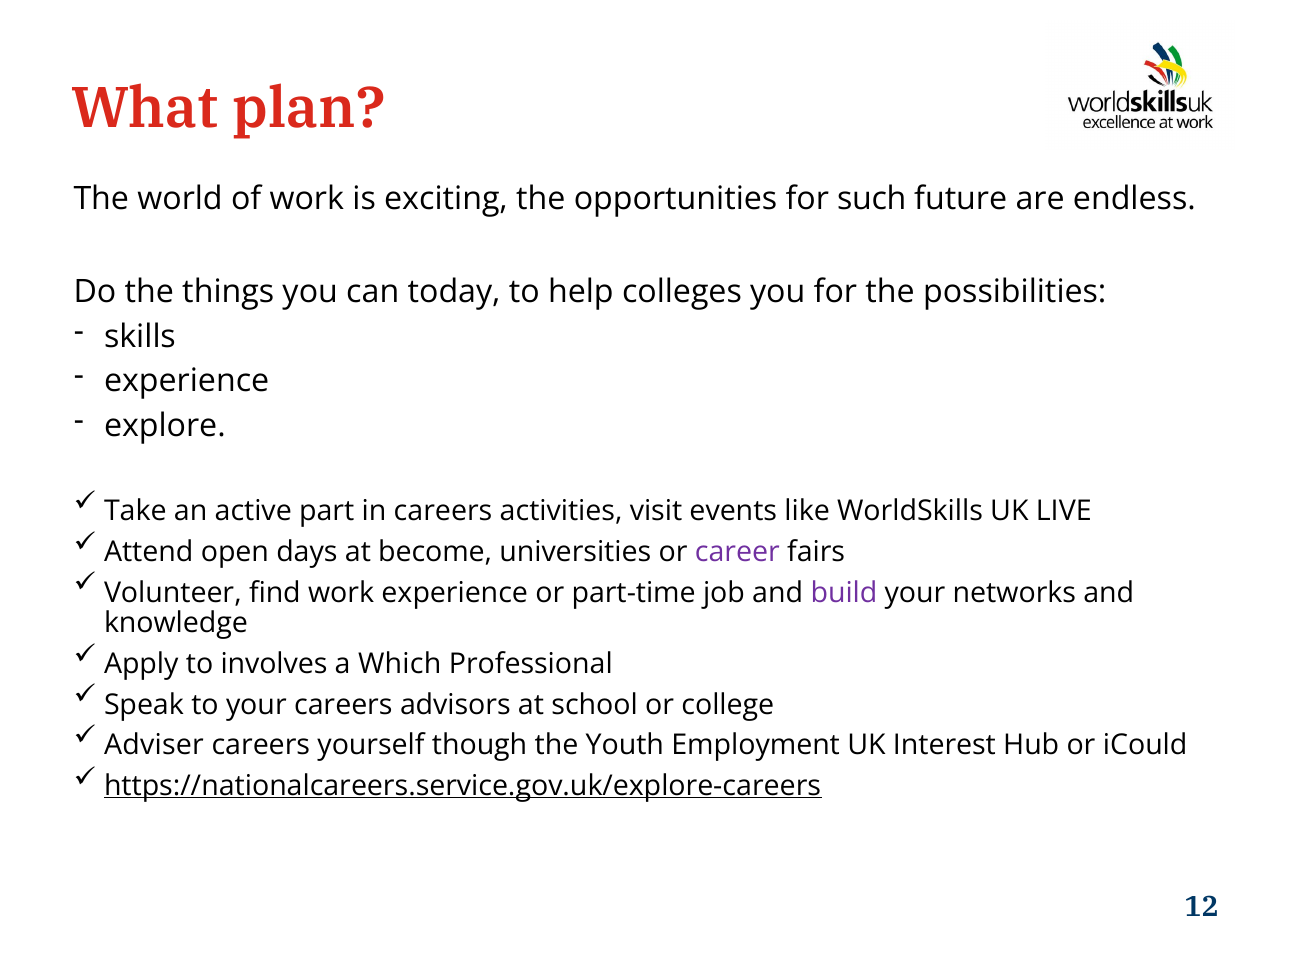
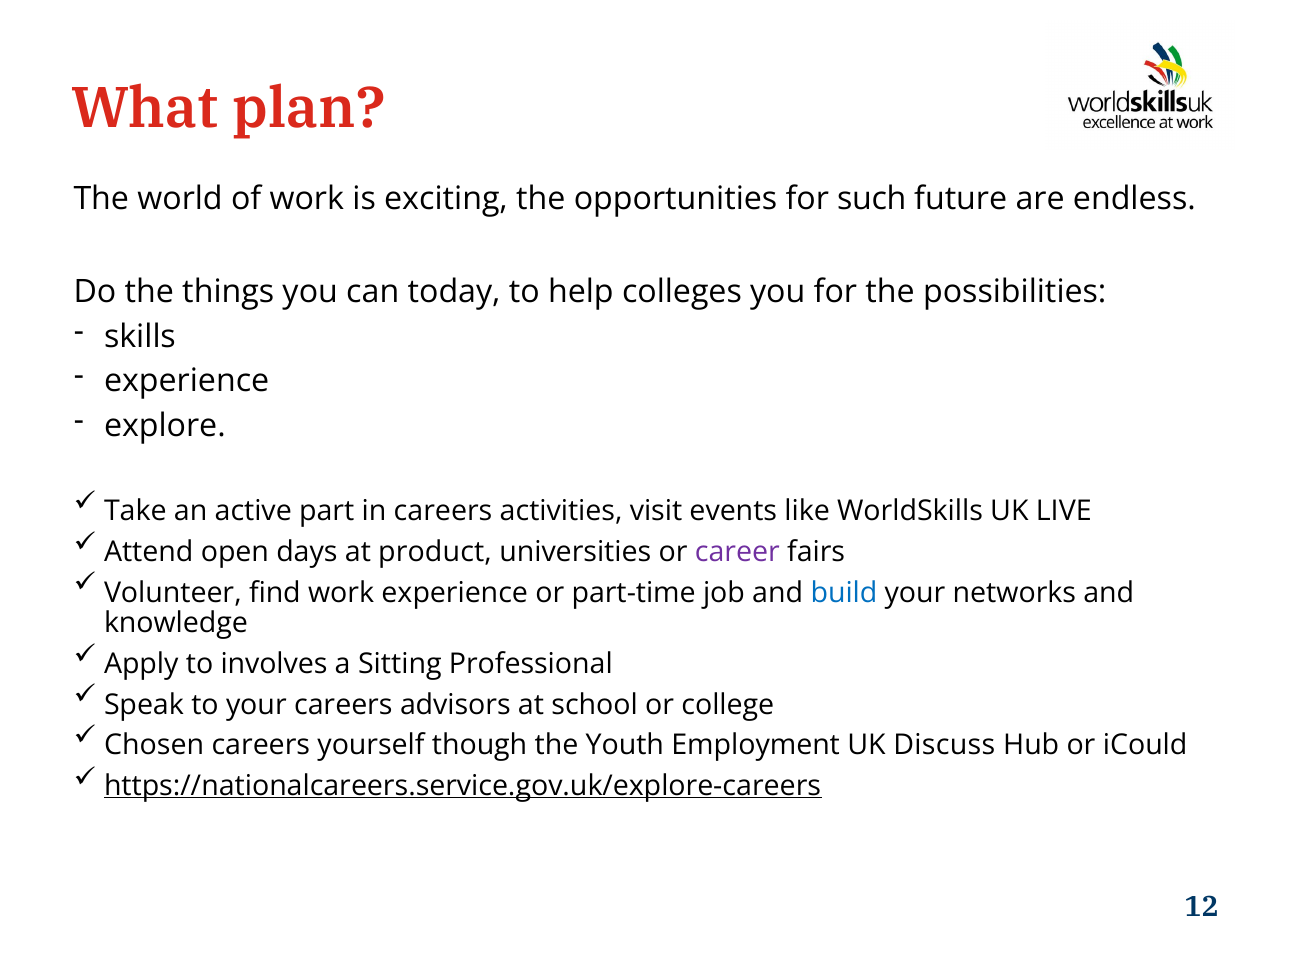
become: become -> product (435, 552)
build colour: purple -> blue (844, 592)
Which: Which -> Sitting (400, 664)
Adviser: Adviser -> Chosen (154, 745)
Interest: Interest -> Discuss (944, 745)
